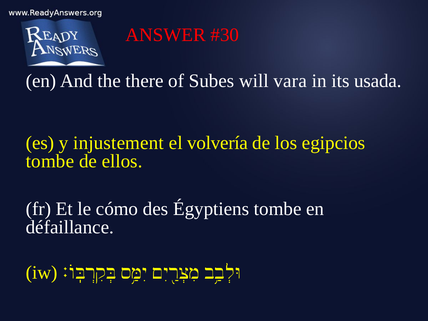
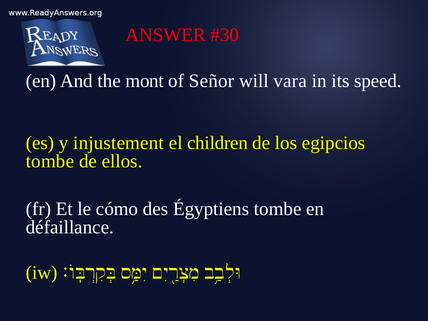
there: there -> mont (145, 81)
Subes: Subes -> Señor (212, 81)
usada: usada -> speed (378, 81)
volvería: volvería -> children (218, 143)
